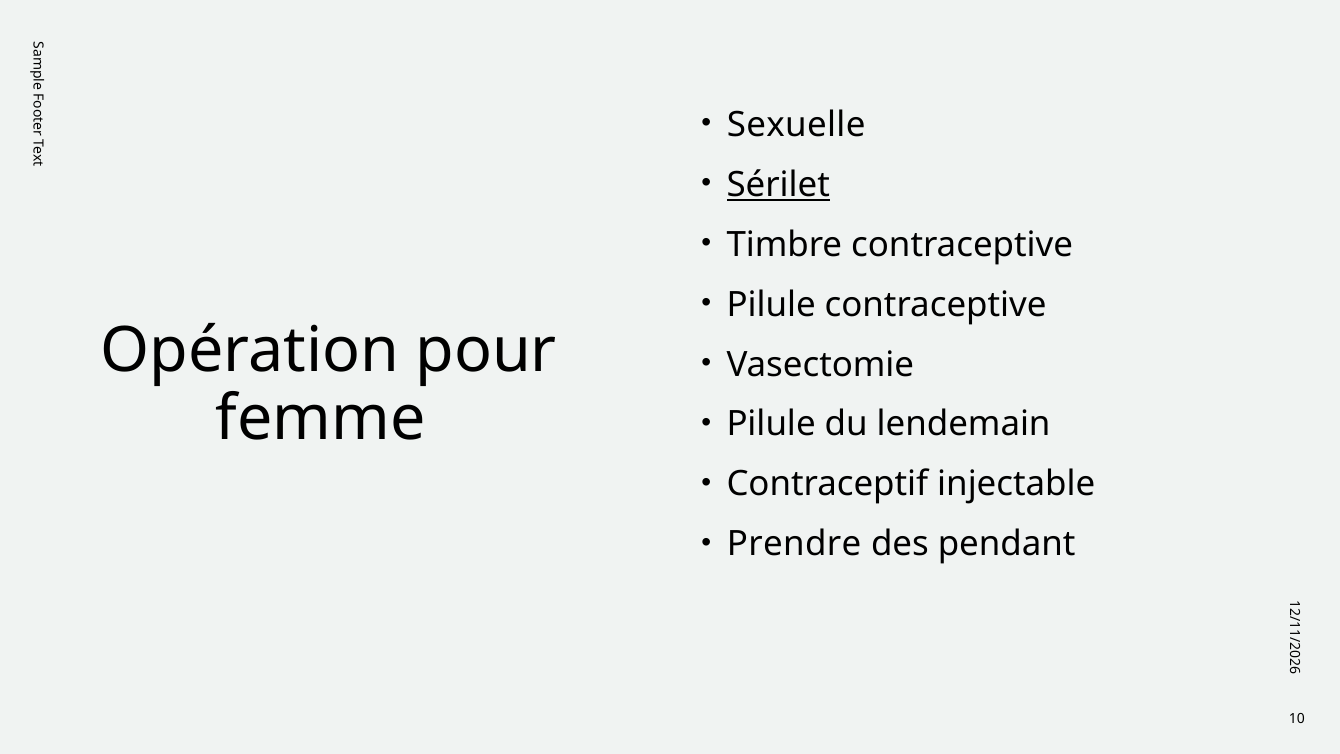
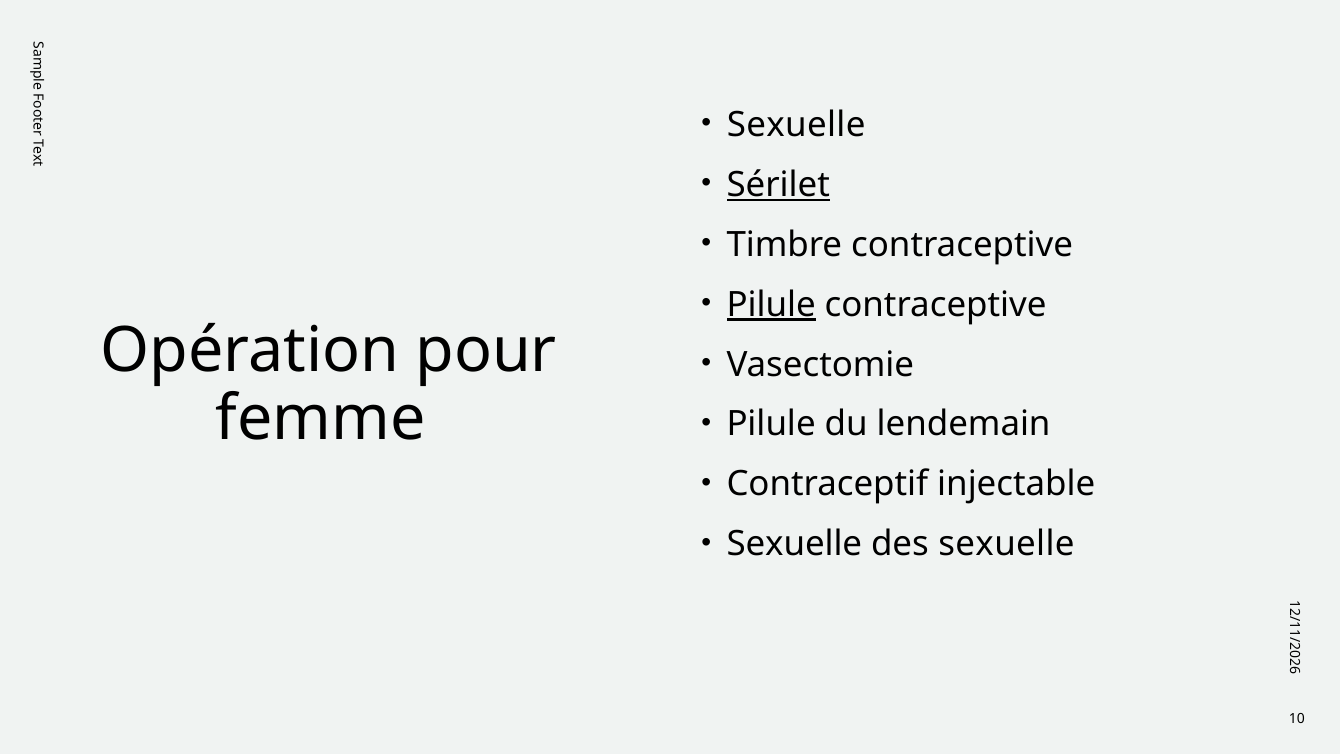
Pilule underline: none -> present (771, 304)
Prendre: Prendre -> Sexuelle (794, 544)
des pendant: pendant -> sexuelle (1007, 544)
